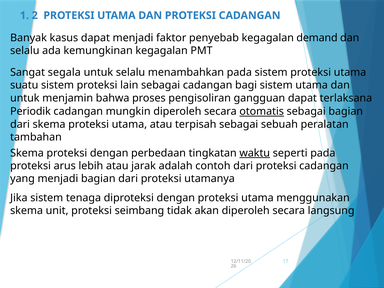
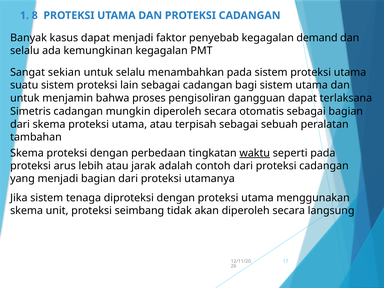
2: 2 -> 8 (35, 15)
segala: segala -> sekian (64, 72)
Periodik: Periodik -> Simetris (30, 111)
otomatis underline: present -> none (262, 111)
